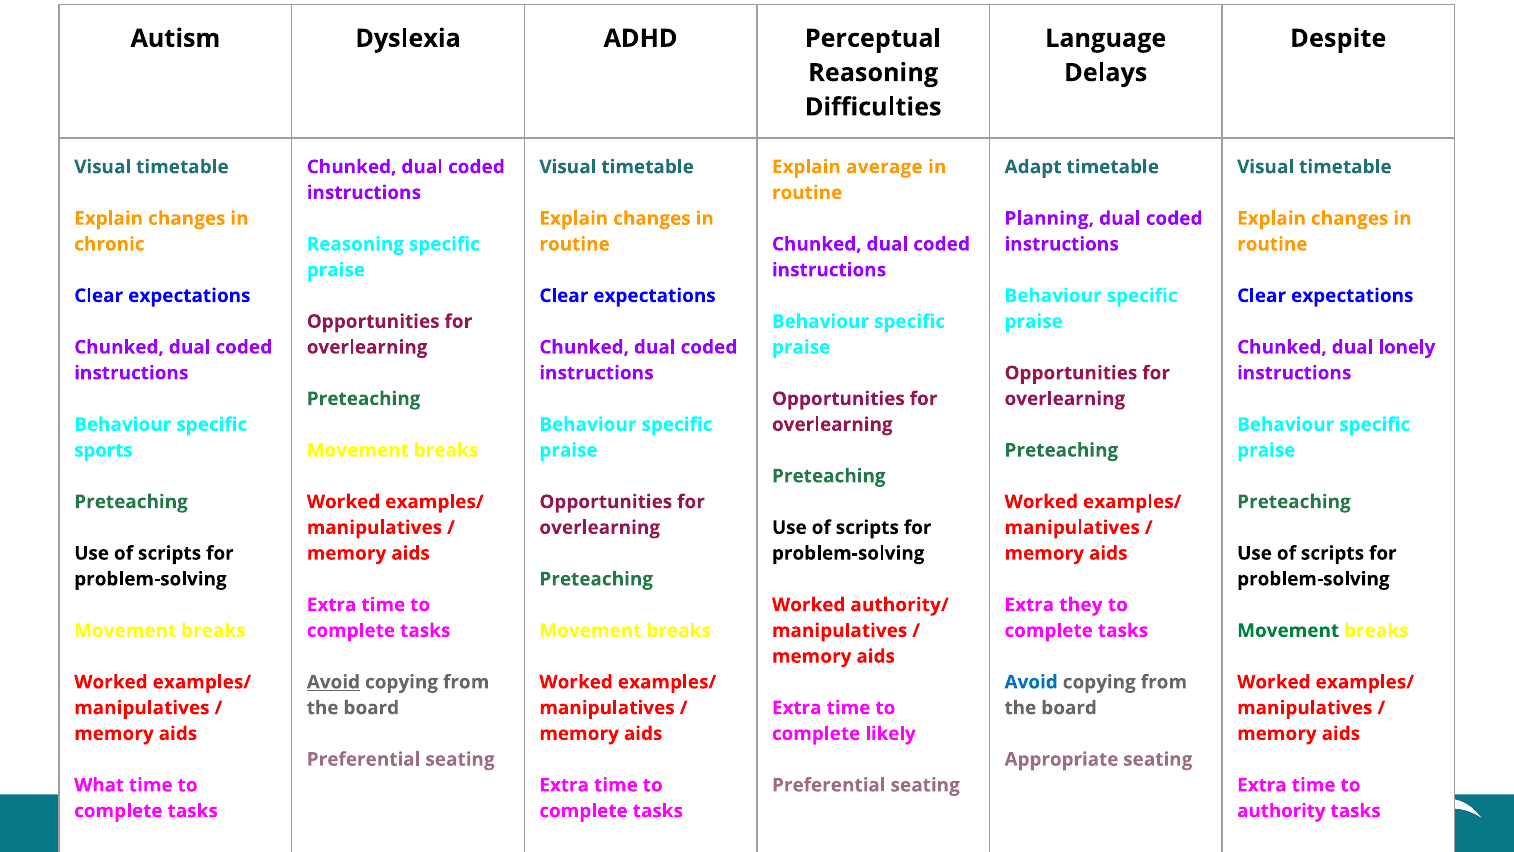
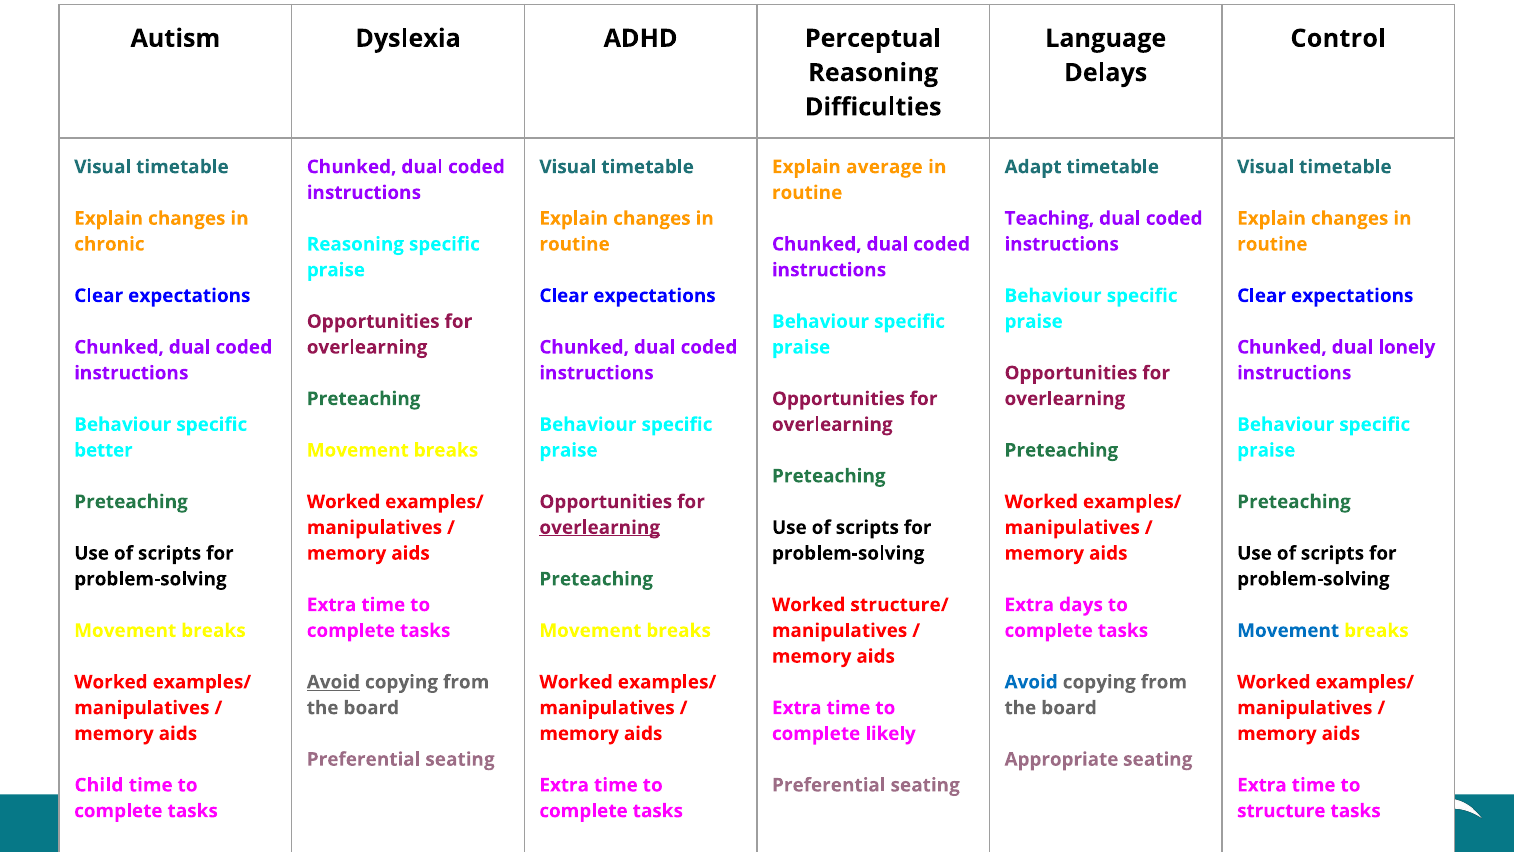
Despite: Despite -> Control (1338, 38)
Planning: Planning -> Teaching (1049, 218)
sports: sports -> better (103, 450)
overlearning underline: none -> present (600, 527)
authority/: authority/ -> structure/ (900, 605)
they: they -> days (1081, 605)
Movement colour: green -> blue (1288, 630)
What: What -> Child (99, 785)
authority: authority -> structure (1281, 811)
